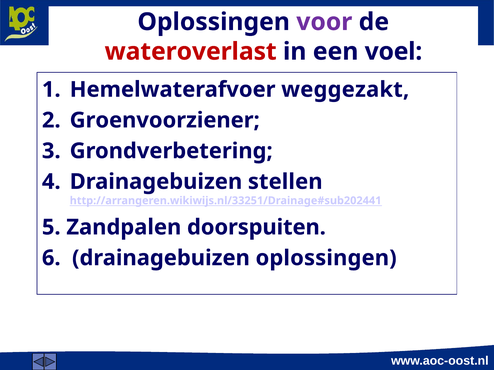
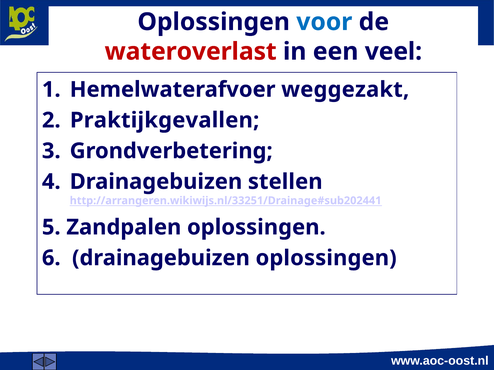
voor colour: purple -> blue (324, 22)
voel: voel -> veel (393, 52)
Groenvoorziener: Groenvoorziener -> Praktijkgevallen (165, 120)
Zandpalen doorspuiten: doorspuiten -> oplossingen (256, 228)
